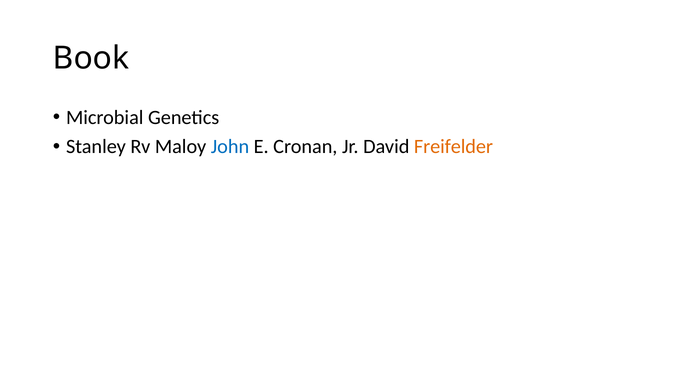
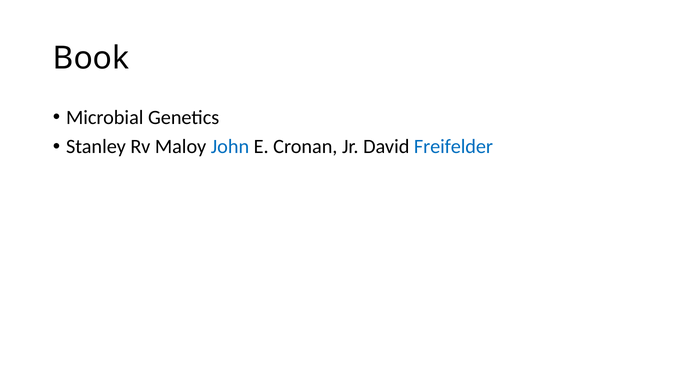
Freifelder colour: orange -> blue (453, 147)
